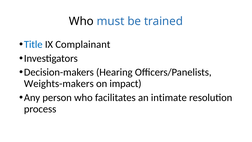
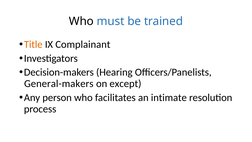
Title colour: blue -> orange (33, 44)
Weights-makers: Weights-makers -> General-makers (59, 84)
impact: impact -> except (125, 84)
